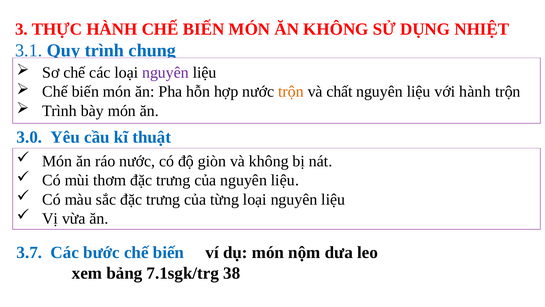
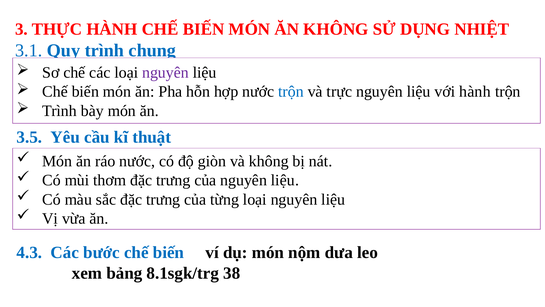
trộn colour: orange -> blue (291, 92)
chất: chất -> trực (339, 92)
3.0: 3.0 -> 3.5 (29, 137)
3.7: 3.7 -> 4.3 (29, 252)
7.1sgk/trg: 7.1sgk/trg -> 8.1sgk/trg (183, 273)
